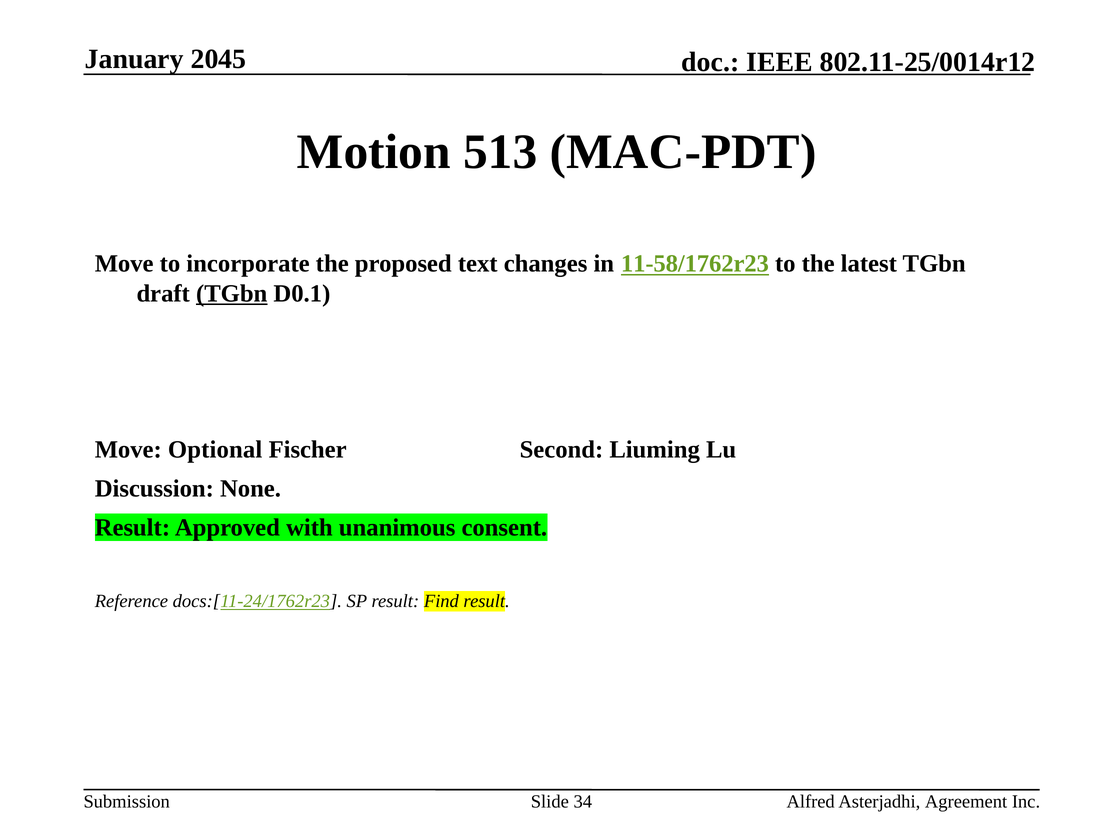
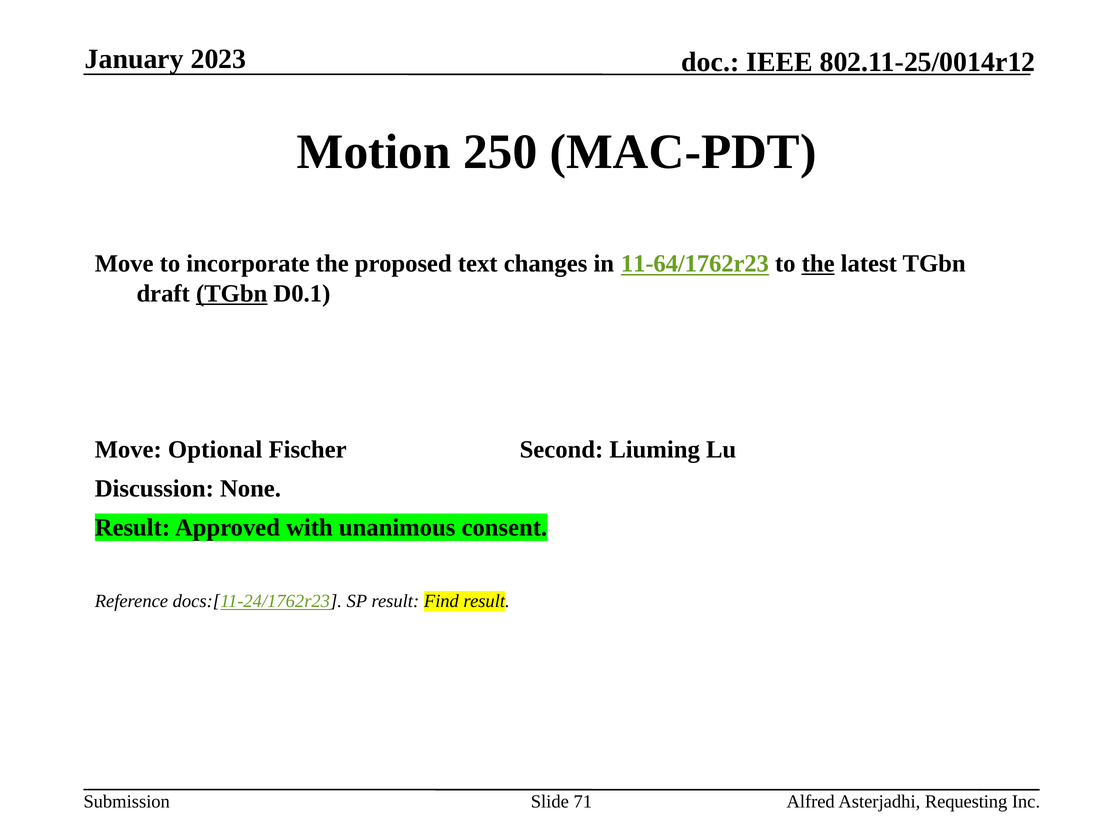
2045: 2045 -> 2023 (218, 59)
513: 513 -> 250 (500, 152)
11-58/1762r23: 11-58/1762r23 -> 11-64/1762r23 (695, 264)
the underline: none -> present (818, 264)
34: 34 -> 71 (583, 801)
Agreement: Agreement -> Requesting (966, 801)
